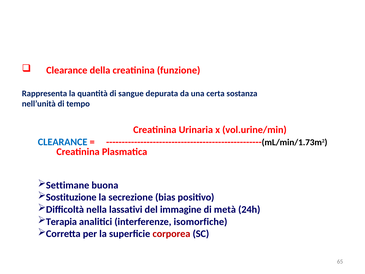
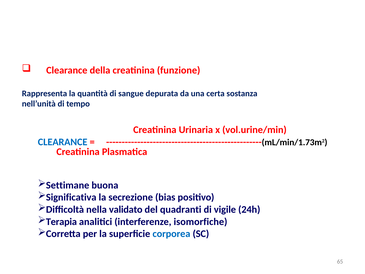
Sostituzione: Sostituzione -> Significativa (71, 197)
lassativi: lassativi -> validato (126, 209)
immagine: immagine -> quadranti (181, 209)
metà: metà -> vigile (225, 209)
corporea colour: red -> blue (171, 234)
